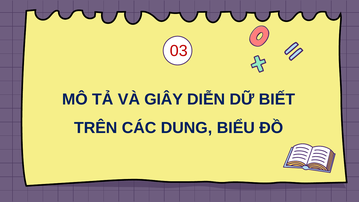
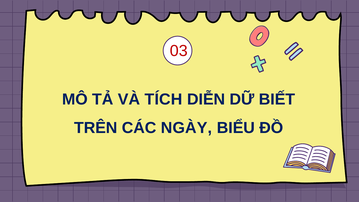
GIÂY: GIÂY -> TÍCH (164, 99)
DUNG: DUNG -> NGÀY (187, 128)
